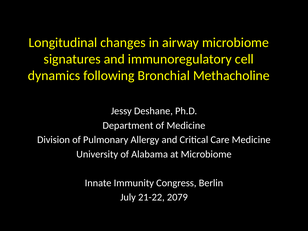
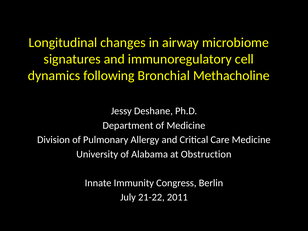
at Microbiome: Microbiome -> Obstruction (206, 154)
2079: 2079 -> 2011 (177, 197)
